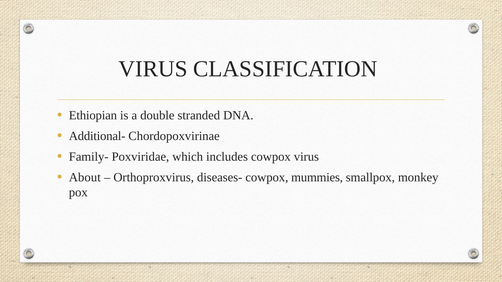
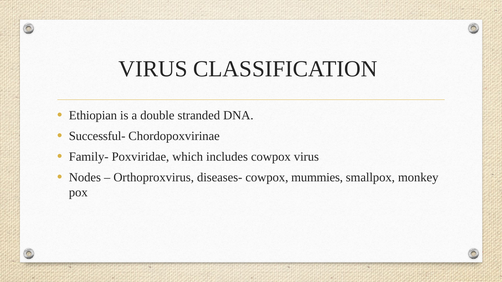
Additional-: Additional- -> Successful- (97, 136)
About: About -> Nodes (85, 178)
